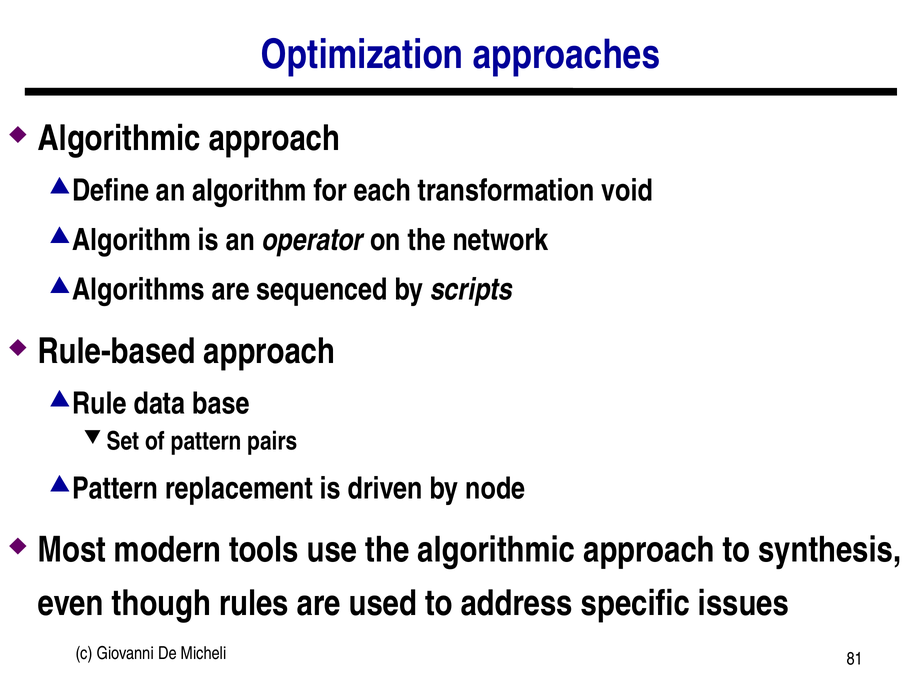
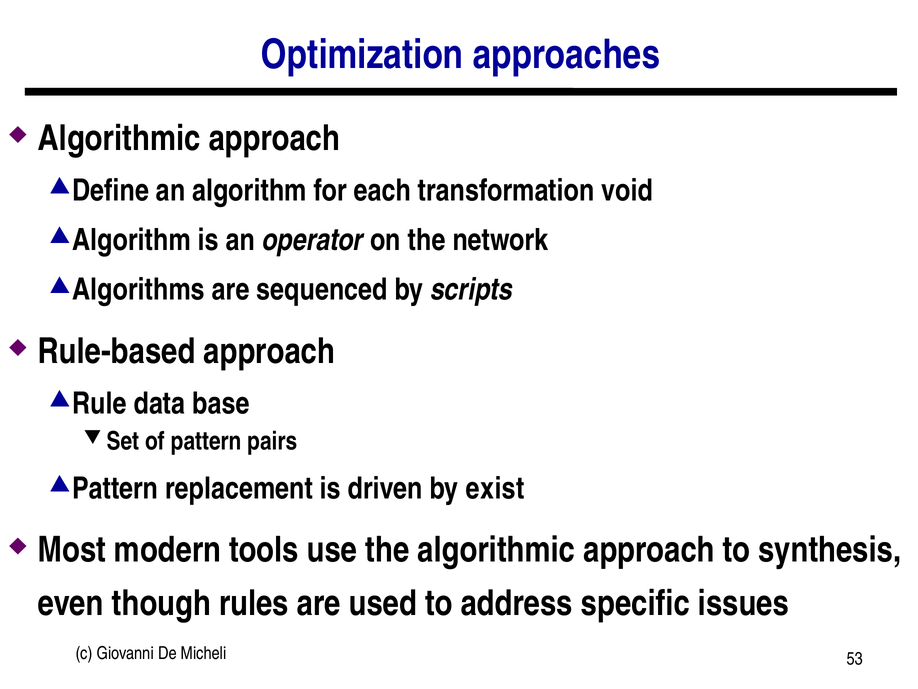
node: node -> exist (495, 488)
81: 81 -> 53 (855, 658)
